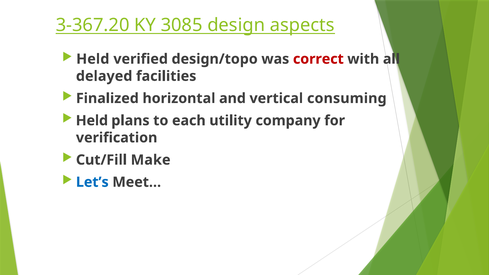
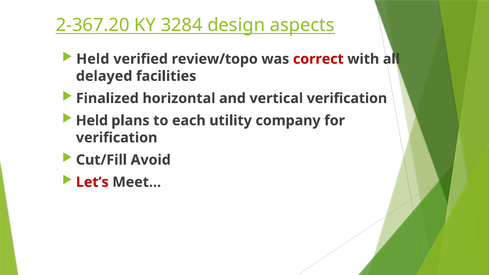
3-367.20: 3-367.20 -> 2-367.20 (93, 25)
3085: 3085 -> 3284 (182, 25)
design/topo: design/topo -> review/topo (215, 59)
vertical consuming: consuming -> verification (347, 98)
Make: Make -> Avoid (151, 160)
Let’s colour: blue -> red (92, 182)
